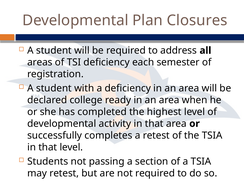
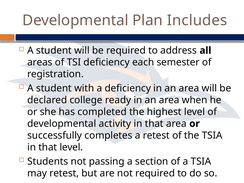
Closures: Closures -> Includes (197, 20)
